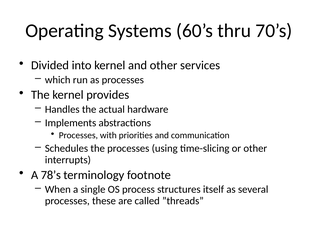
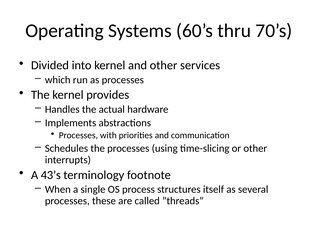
78’s: 78’s -> 43’s (51, 175)
